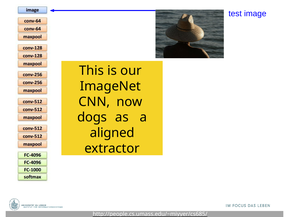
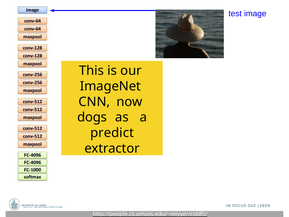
aligned: aligned -> predict (112, 133)
